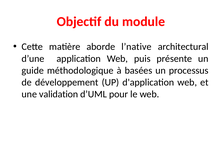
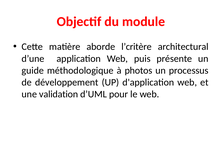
l’native: l’native -> l’critère (137, 47)
basées: basées -> photos (138, 70)
